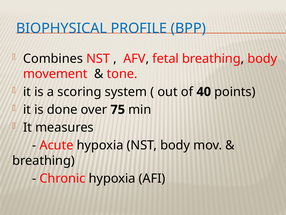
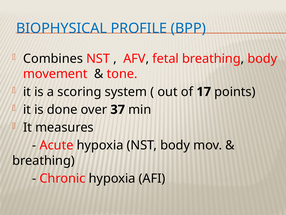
40: 40 -> 17 (204, 92)
75: 75 -> 37 (118, 109)
